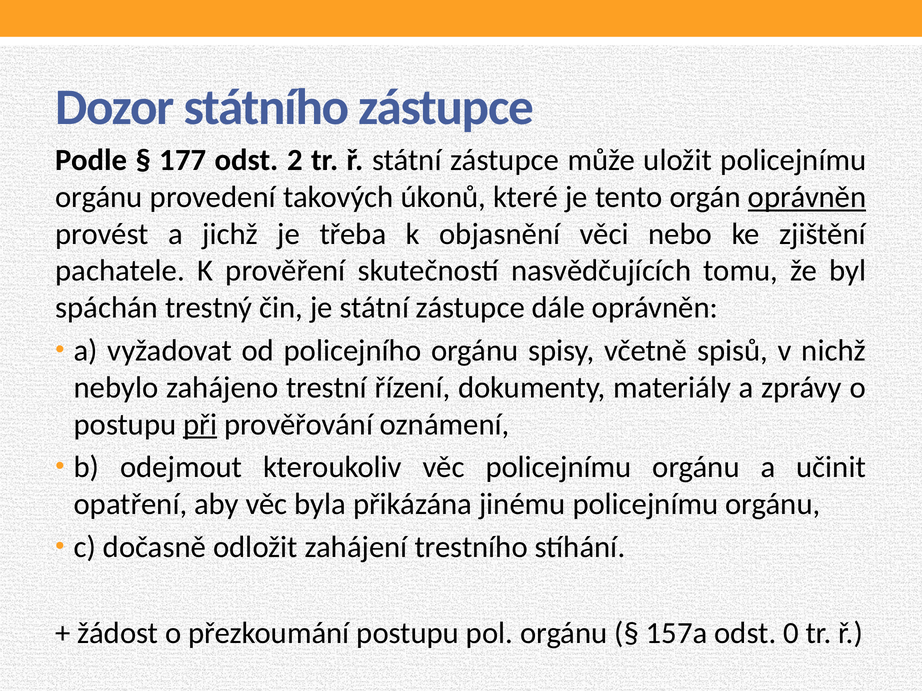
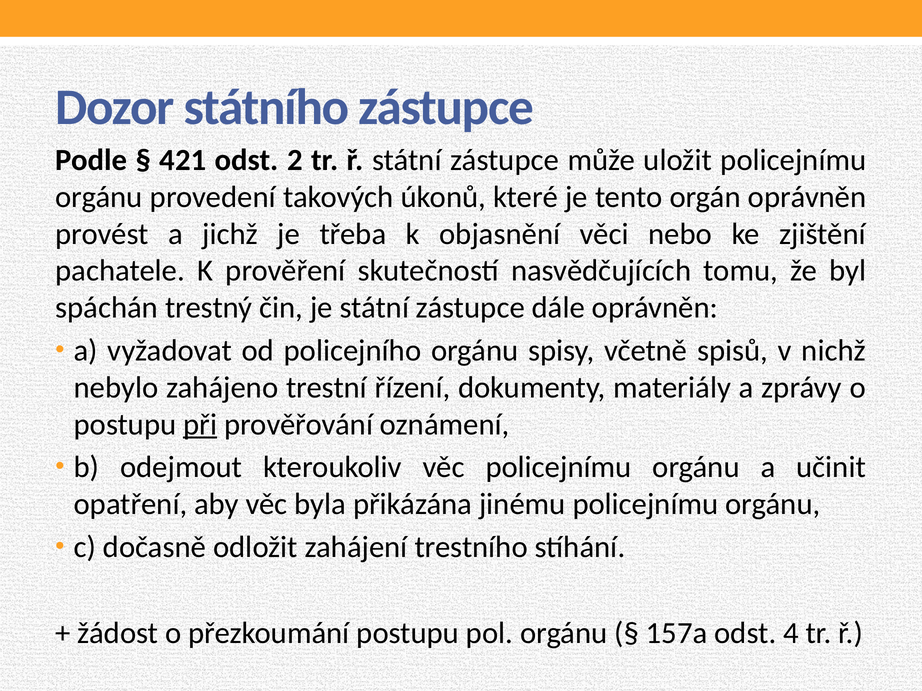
177: 177 -> 421 (183, 160)
oprávněn underline: present -> none (807, 197)
0: 0 -> 4 (791, 634)
